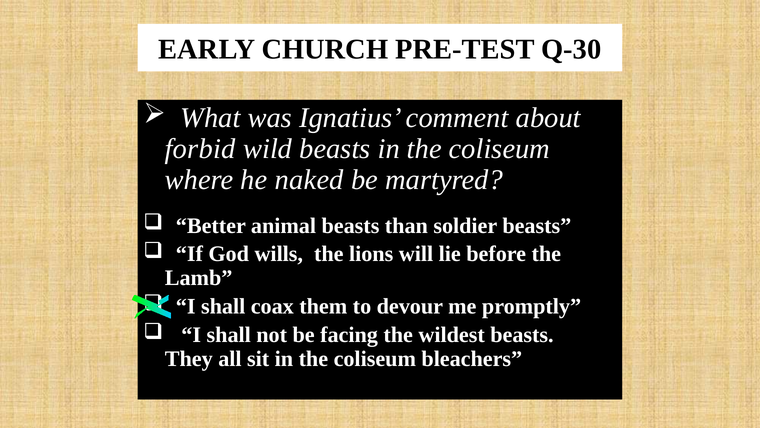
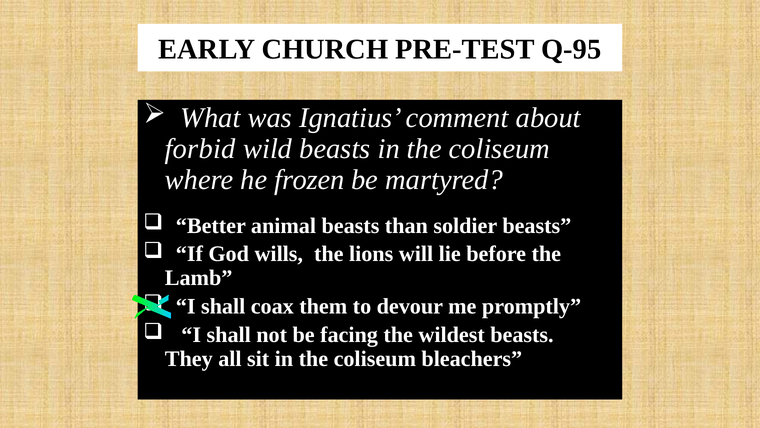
Q-30: Q-30 -> Q-95 (571, 49)
naked: naked -> frozen (309, 179)
